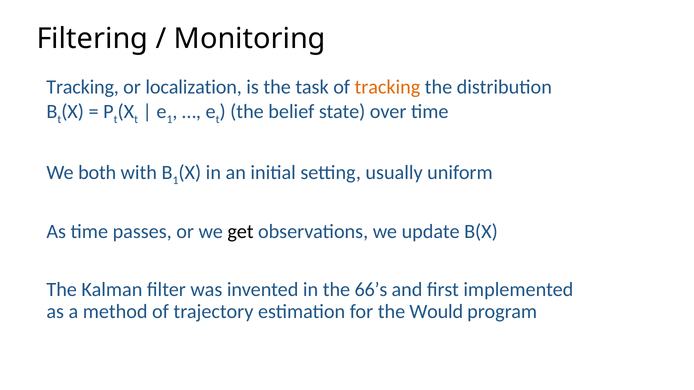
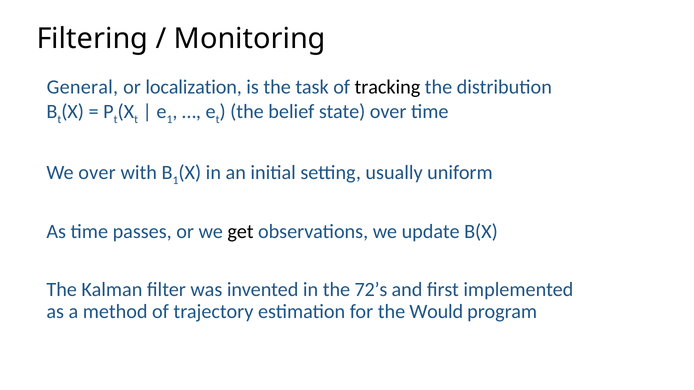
Tracking: Tracking -> General (82, 87)
tracking colour: orange -> black (387, 87)
We both: both -> over (97, 173)
66’s: 66’s -> 72’s (371, 290)
